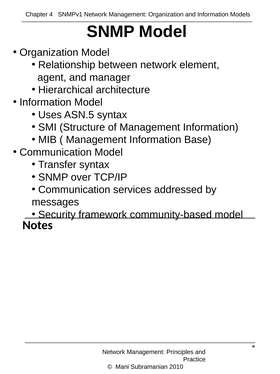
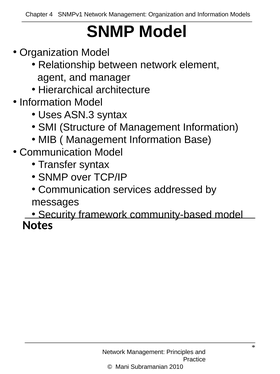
ASN.5: ASN.5 -> ASN.3 (79, 115)
